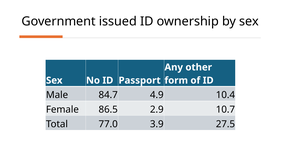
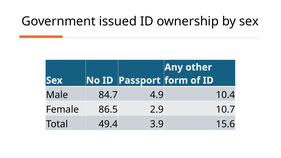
77.0: 77.0 -> 49.4 (108, 124)
27.5: 27.5 -> 15.6 (225, 124)
